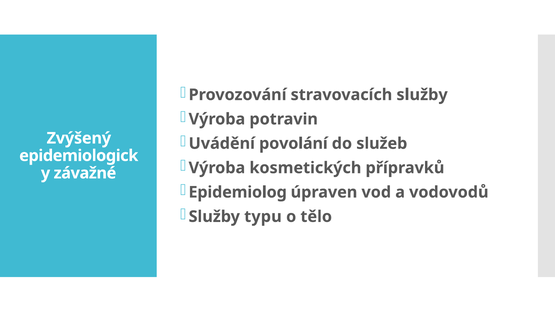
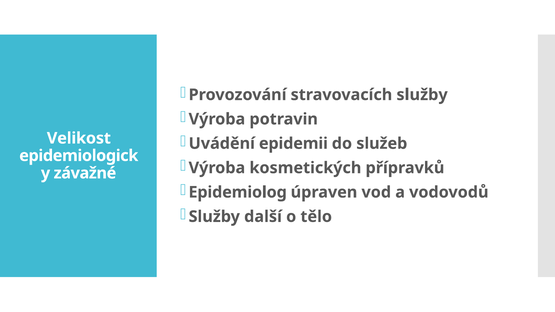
povolání: povolání -> epidemii (293, 144)
Zvýšený: Zvýšený -> Velikost (79, 138)
typu: typu -> další (263, 217)
